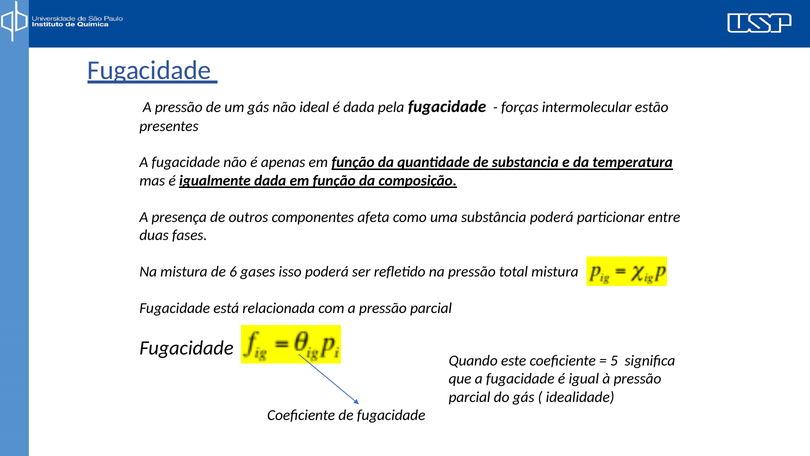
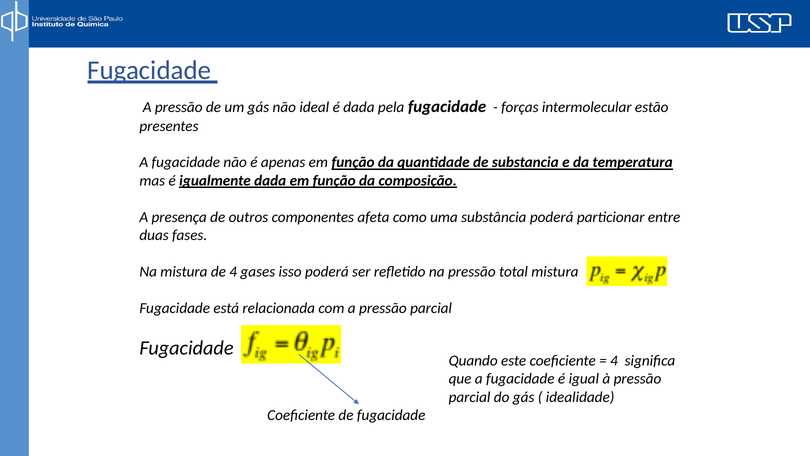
de 6: 6 -> 4 (233, 272)
5: 5 -> 4 (614, 360)
